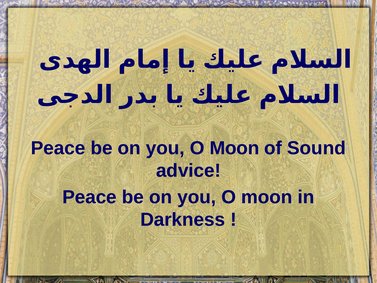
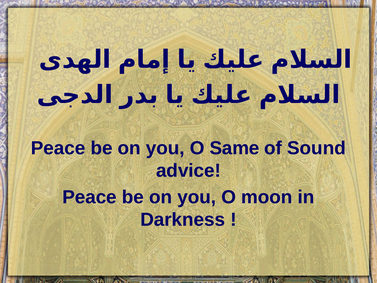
Moon: Moon -> Same (234, 148)
